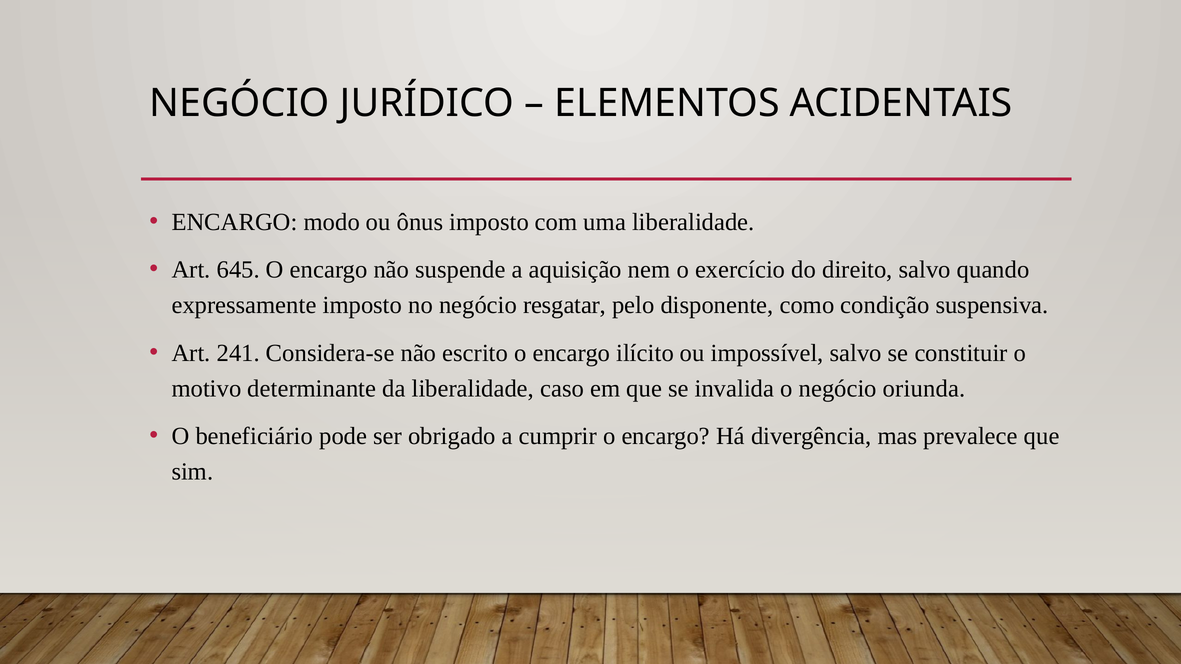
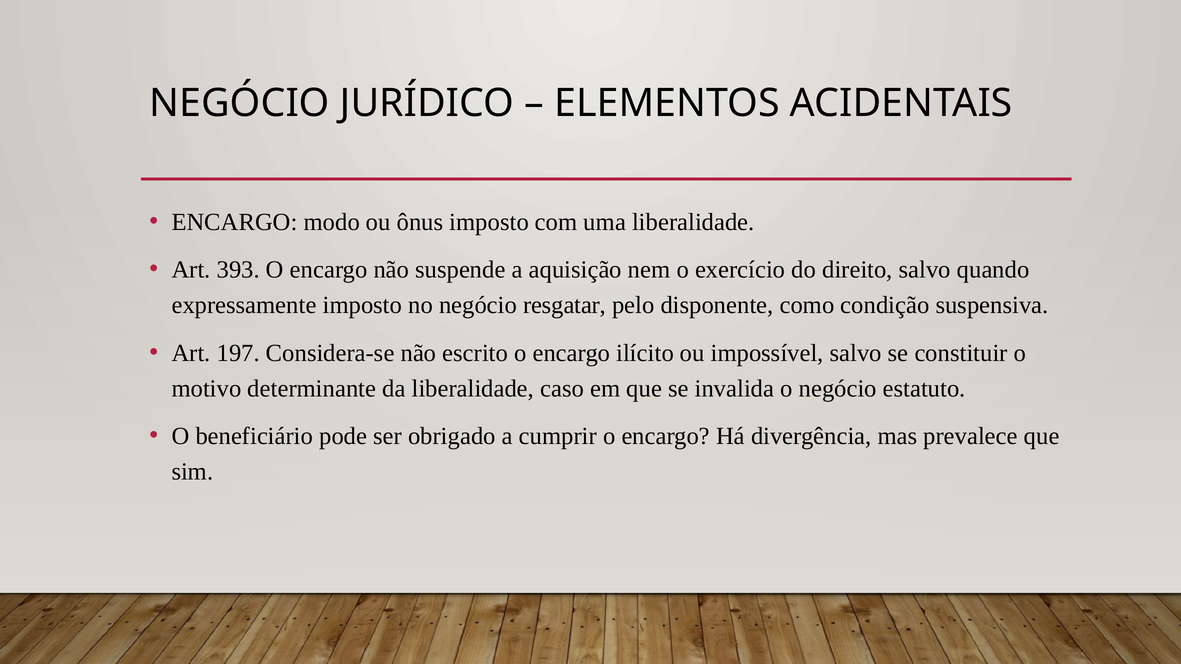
645: 645 -> 393 (238, 270)
241: 241 -> 197 (238, 353)
oriunda: oriunda -> estatuto (924, 389)
